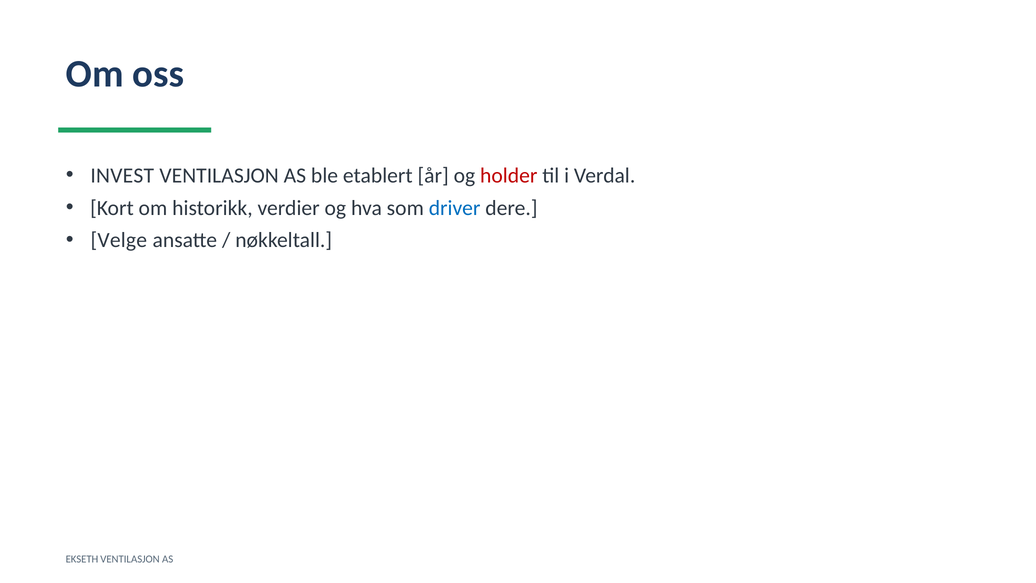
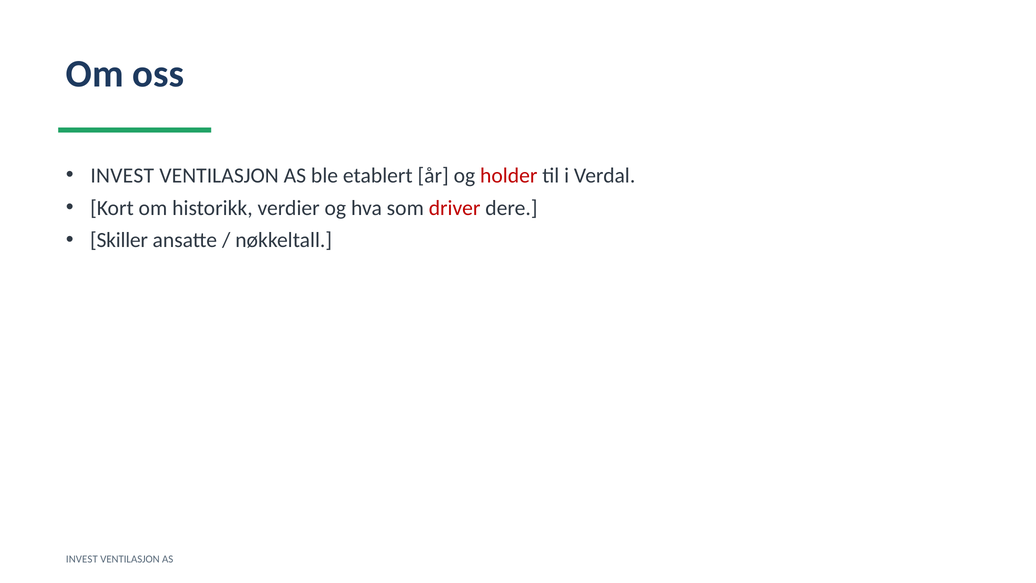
driver colour: blue -> red (455, 208)
Velge: Velge -> Skiller (119, 240)
EKSETH: EKSETH -> INVEST (82, 559)
